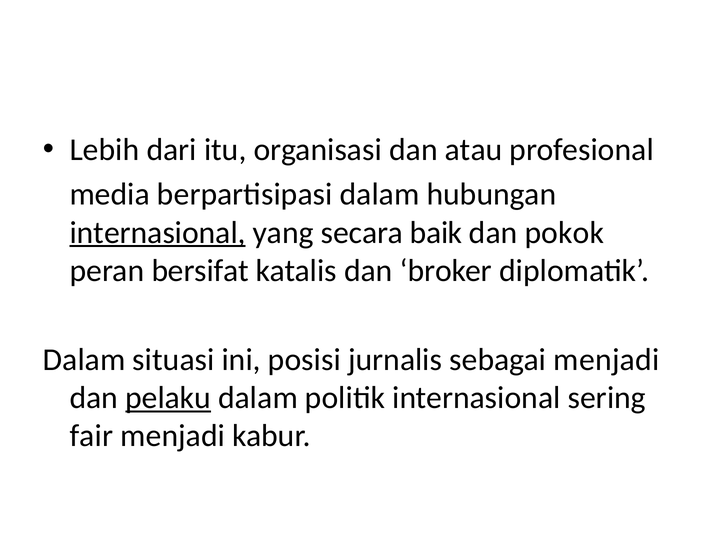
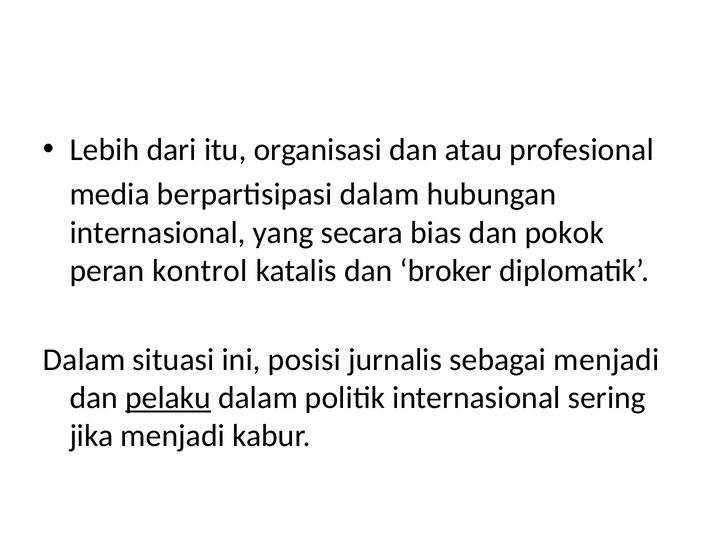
internasional underline: present -> none (158, 232)
baik: baik -> bias (436, 232)
bersifat: bersifat -> kontrol (200, 270)
fair: fair -> jika (92, 435)
